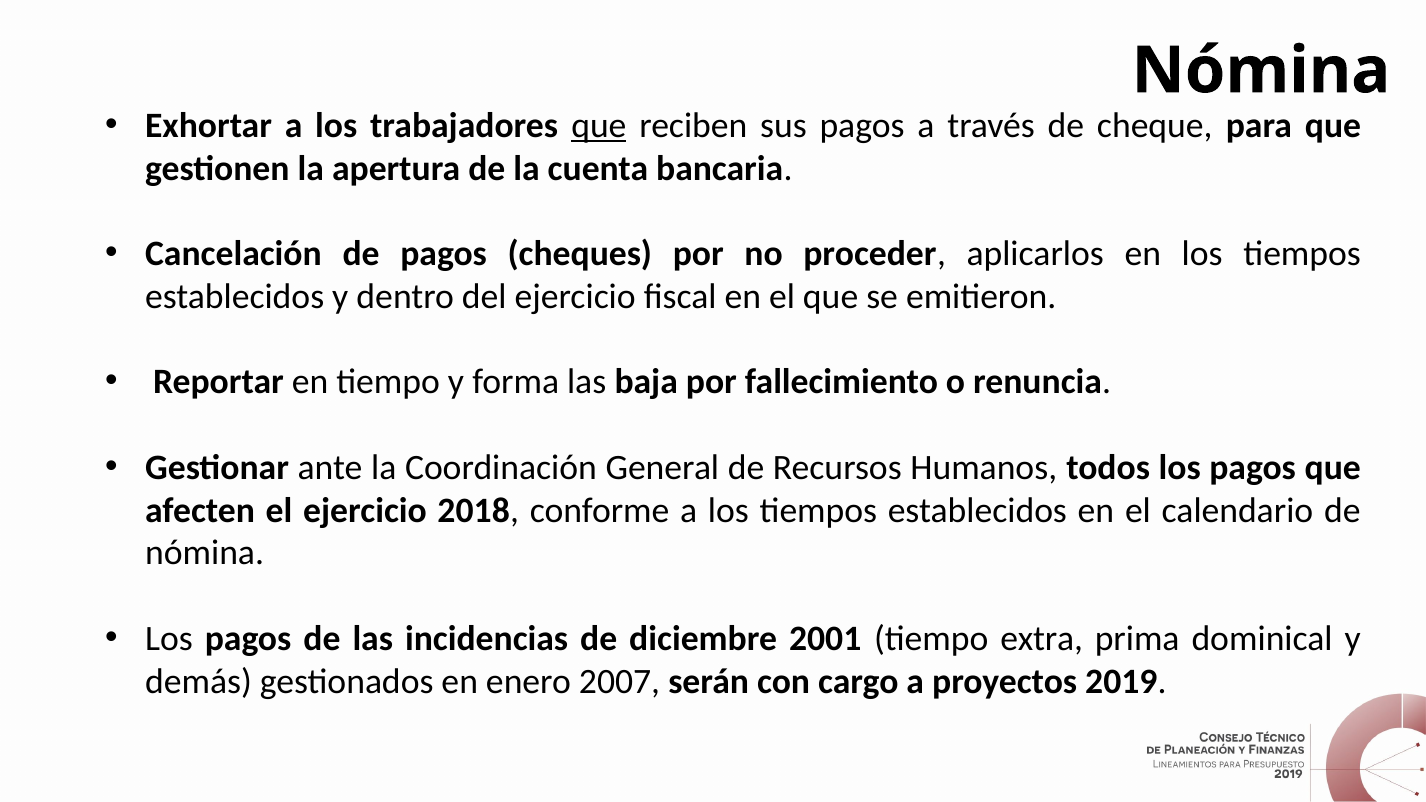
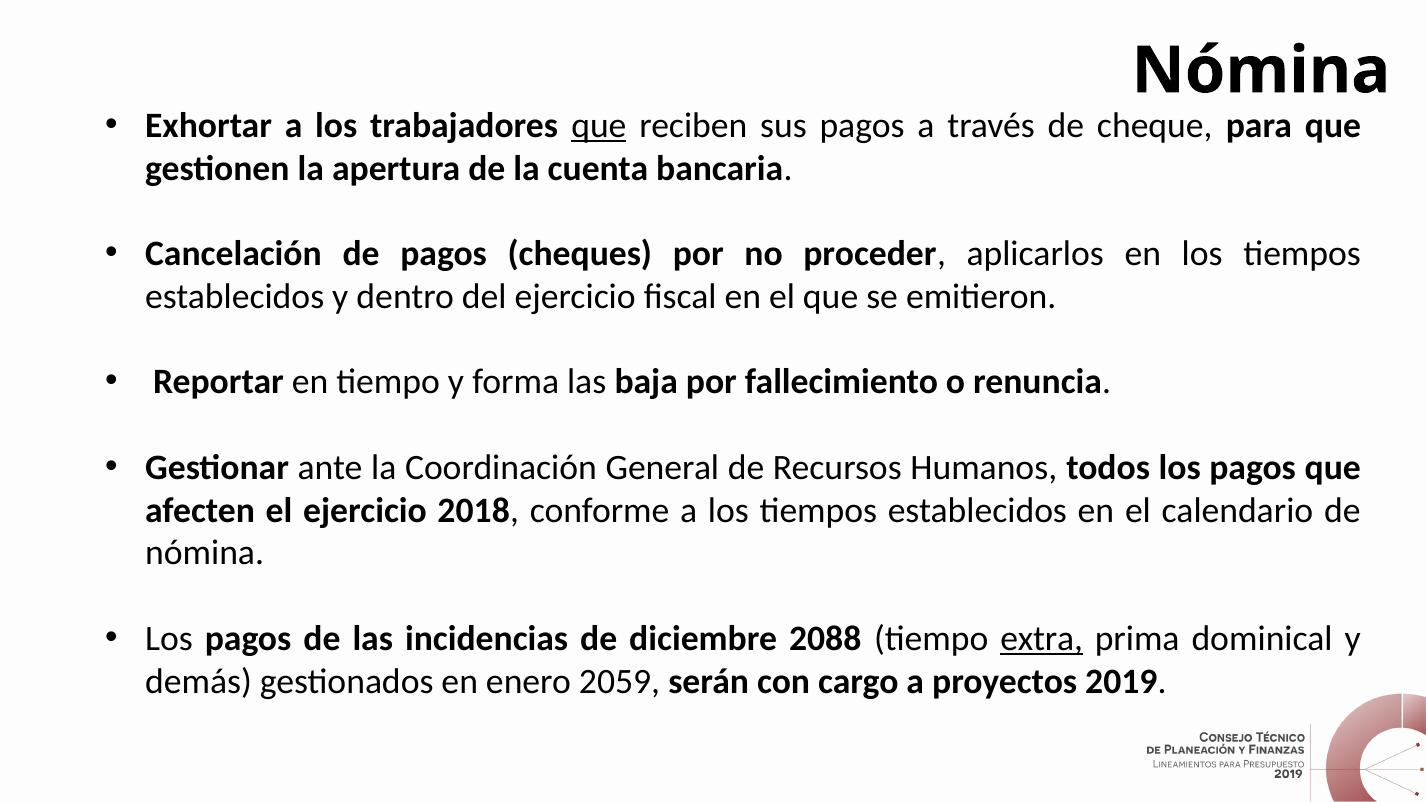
2001: 2001 -> 2088 (825, 639)
extra underline: none -> present (1042, 639)
2007: 2007 -> 2059 (619, 682)
